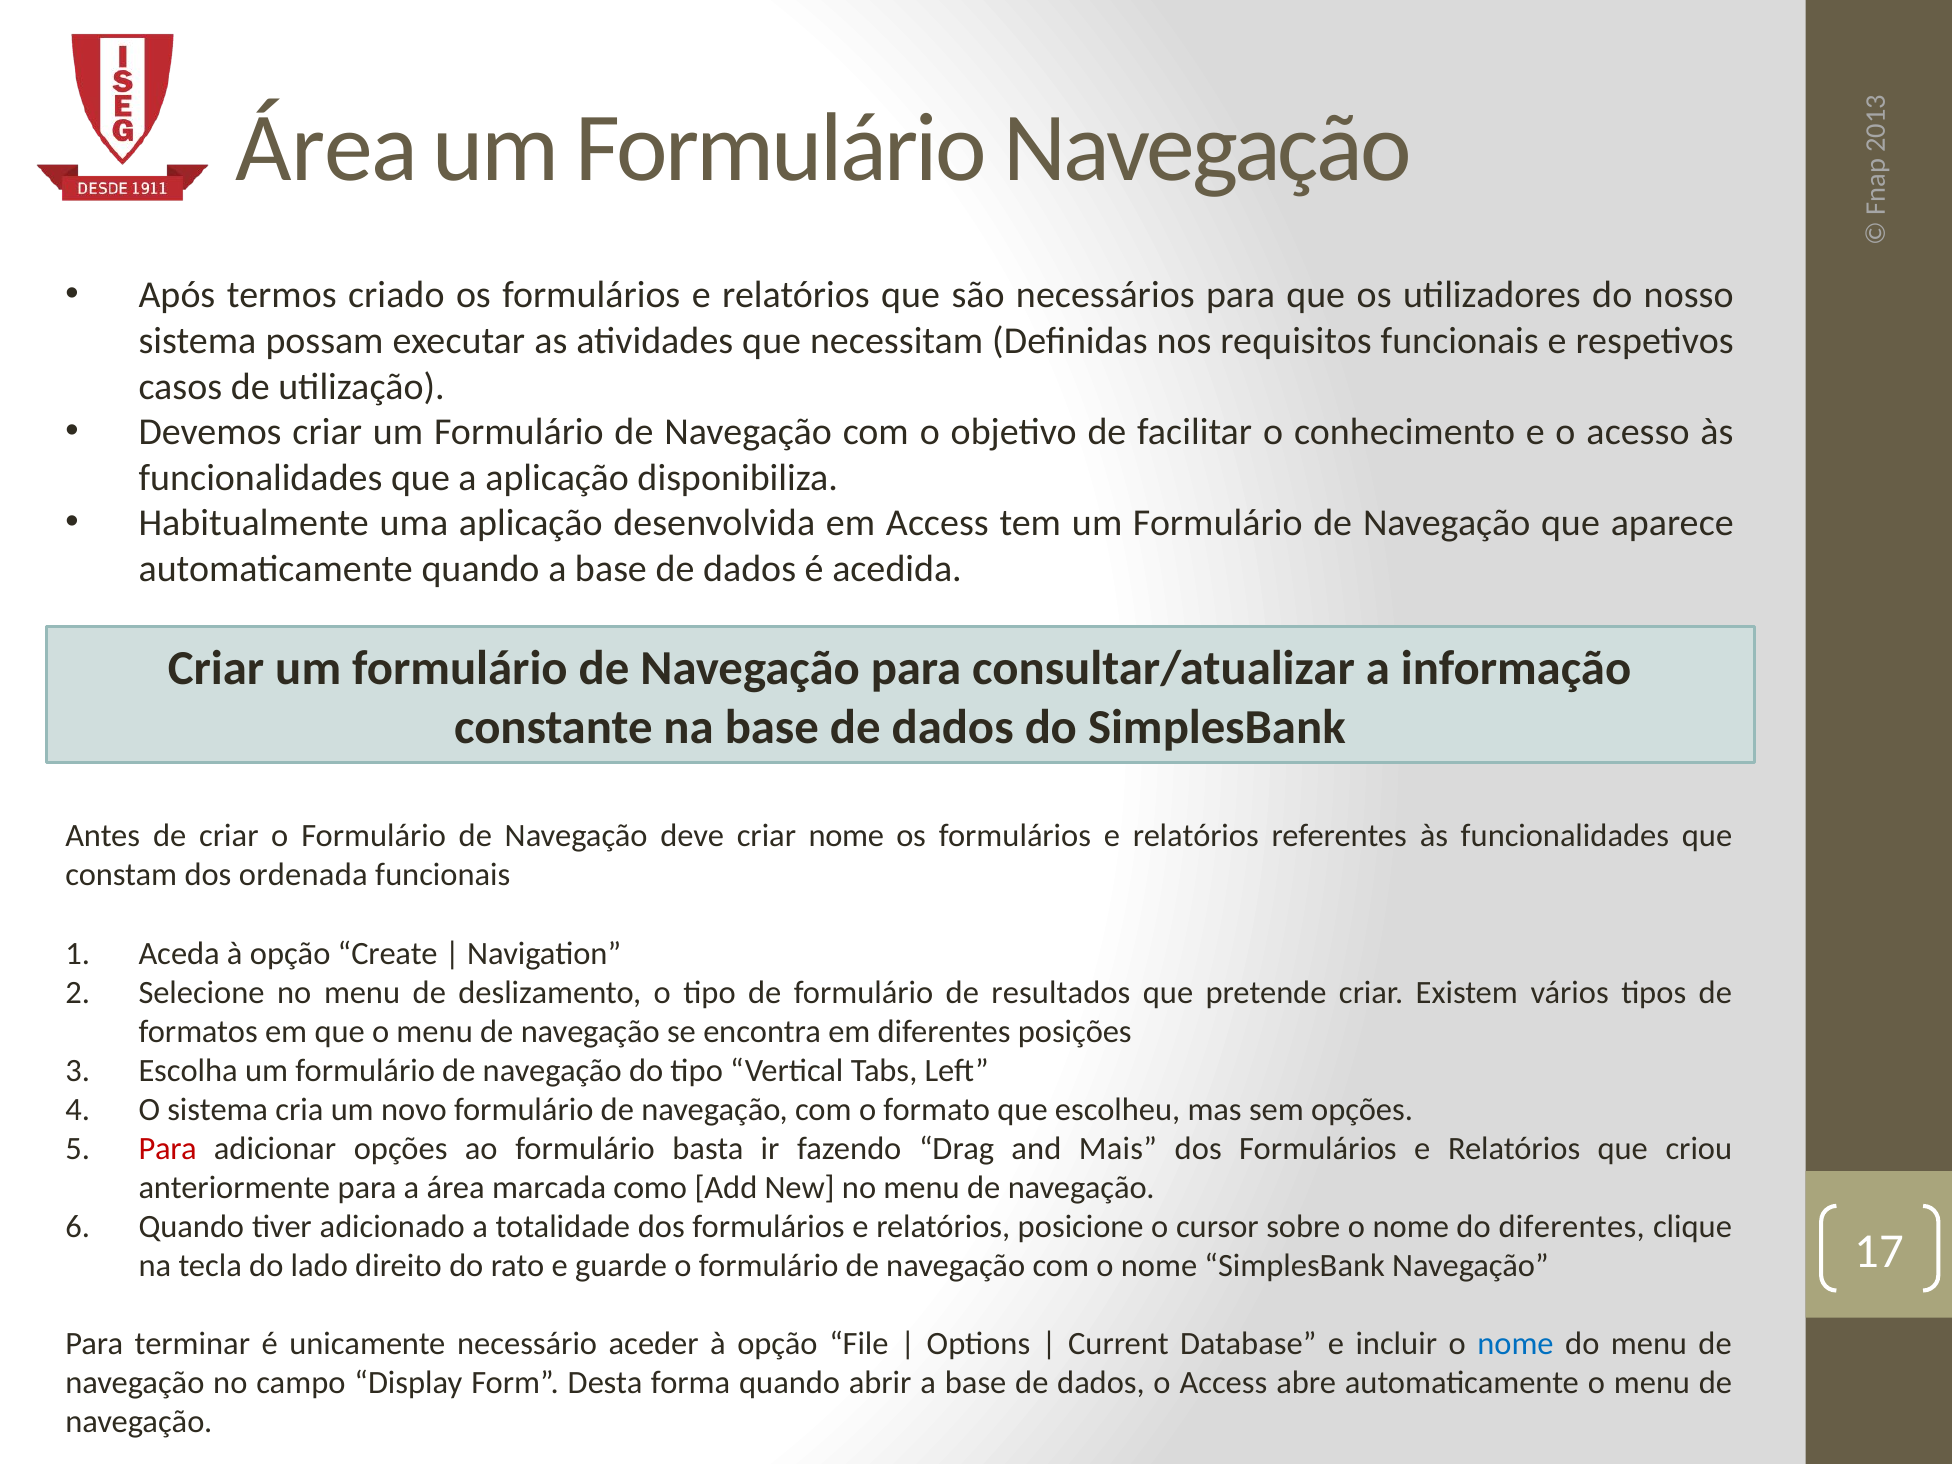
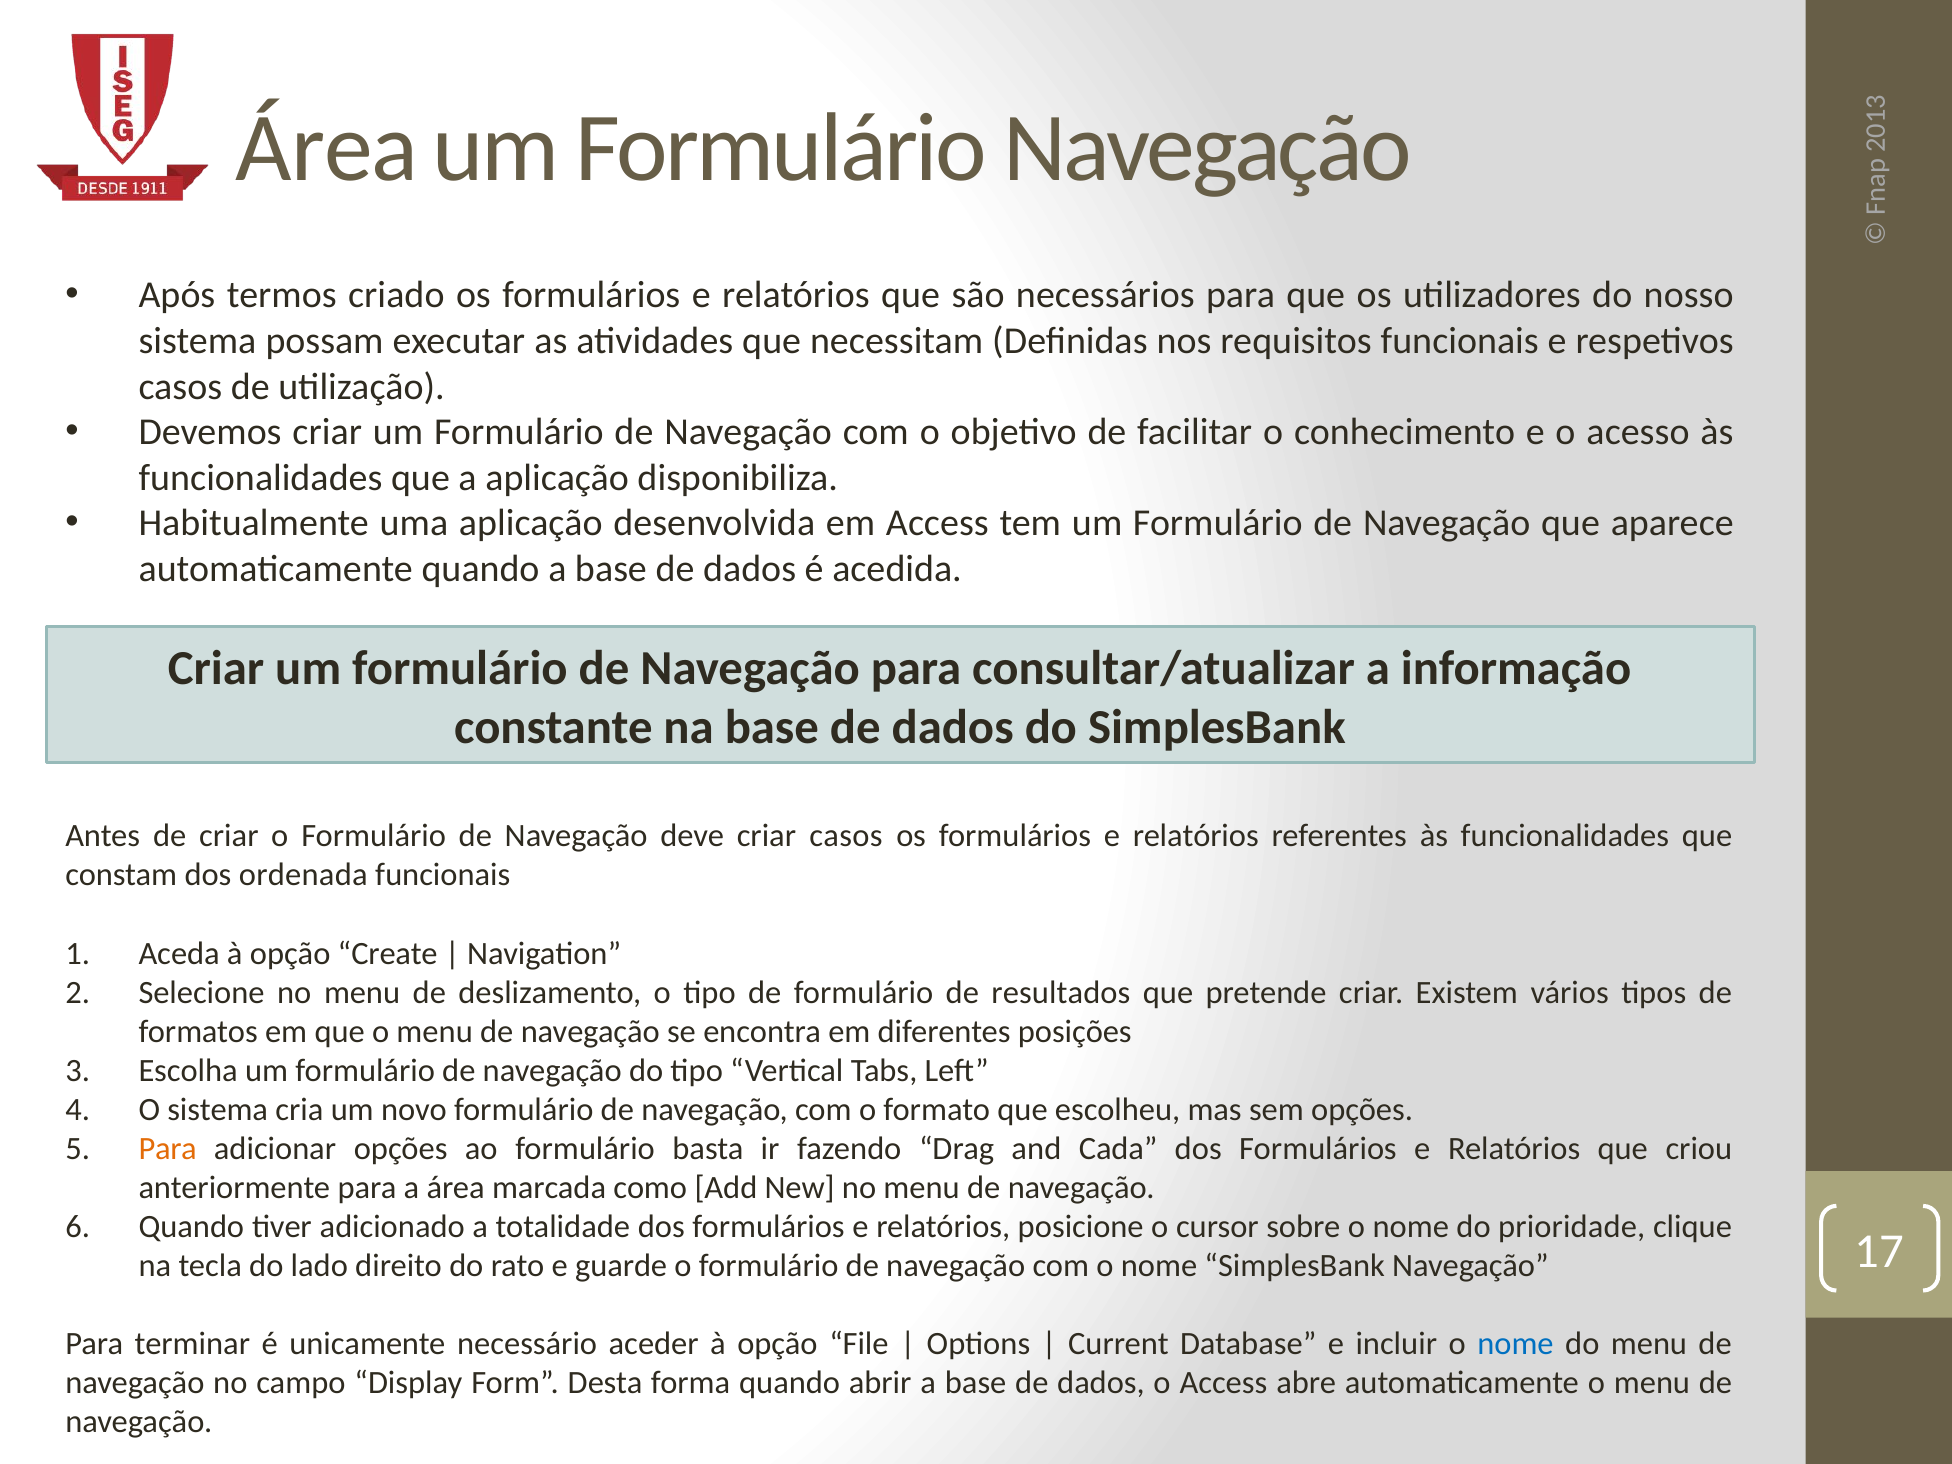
criar nome: nome -> casos (846, 836)
Para colour: red -> orange (168, 1148)
Mais: Mais -> Cada (1118, 1148)
do diferentes: diferentes -> prioridade (1572, 1227)
